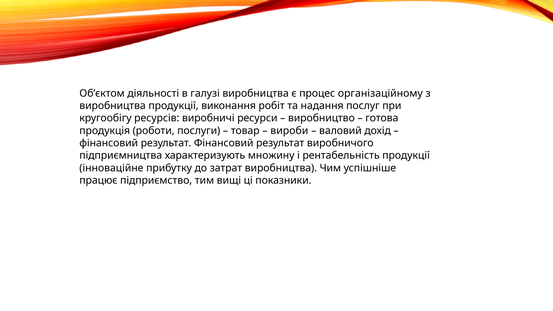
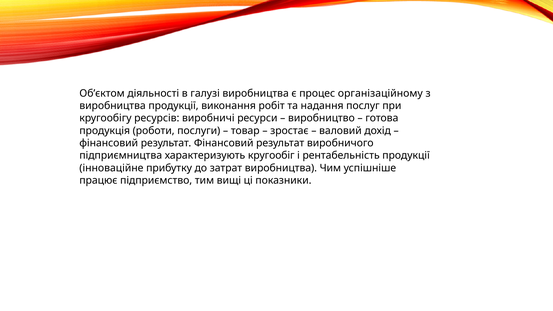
вироби: вироби -> зростає (289, 131)
множину: множину -> кругообіг (271, 156)
